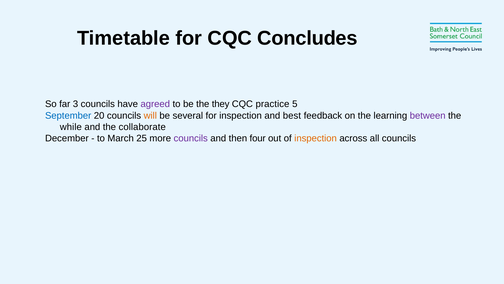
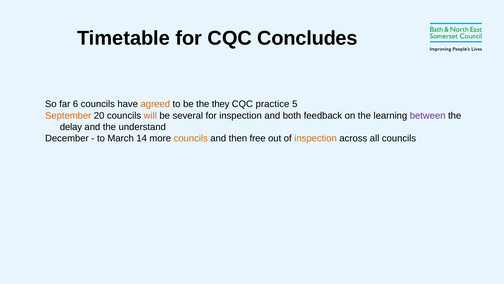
3: 3 -> 6 (76, 104)
agreed colour: purple -> orange (155, 104)
September colour: blue -> orange (68, 115)
best: best -> both (292, 115)
while: while -> delay (71, 127)
collaborate: collaborate -> understand (142, 127)
25: 25 -> 14 (142, 138)
councils colour: purple -> orange (191, 138)
four: four -> free (258, 138)
